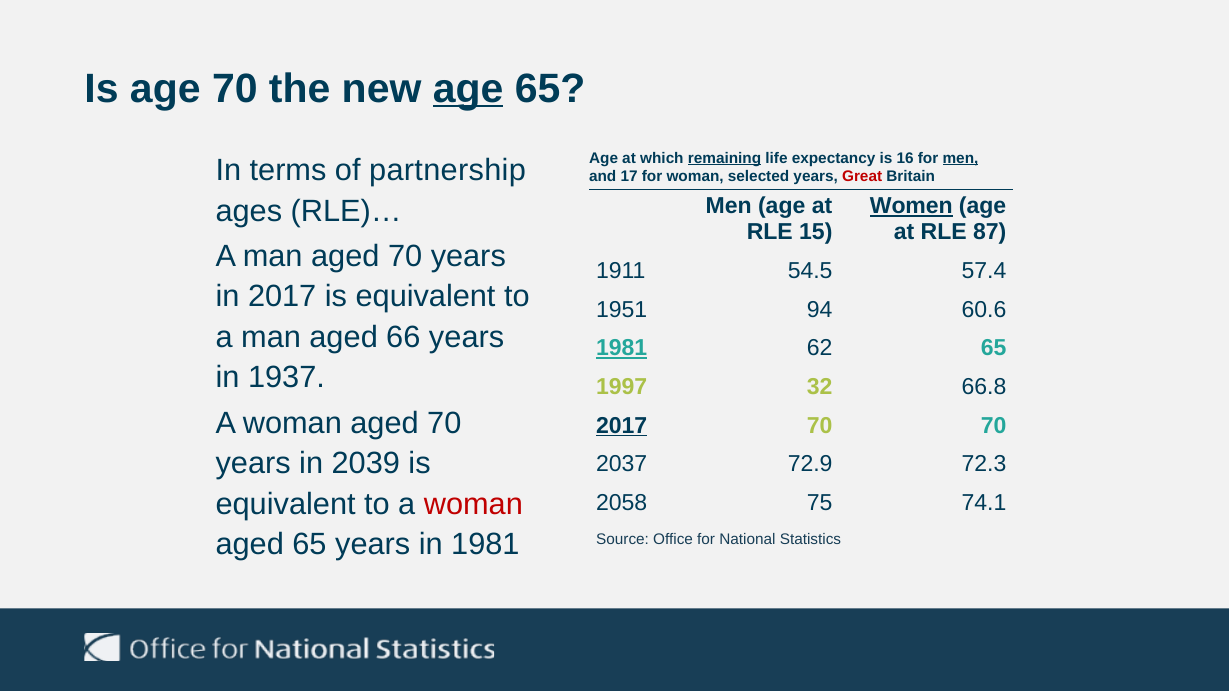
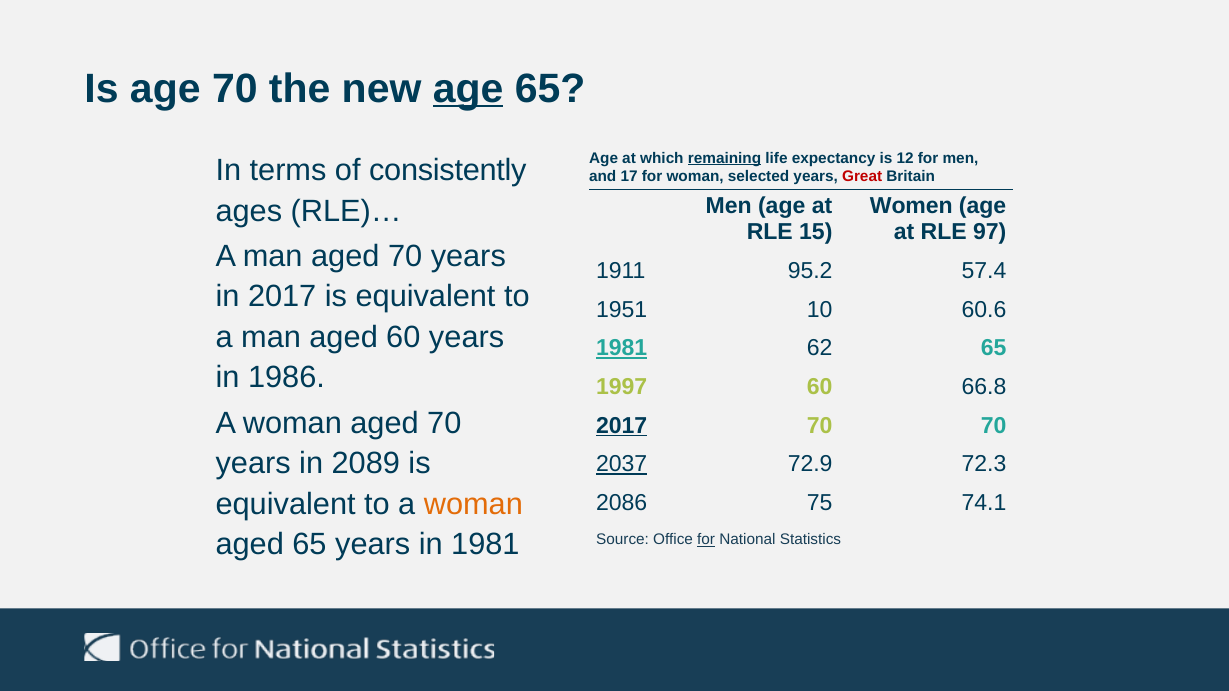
16: 16 -> 12 (905, 158)
men underline: present -> none (960, 158)
partnership: partnership -> consistently (448, 170)
Women underline: present -> none (911, 206)
87: 87 -> 97 (990, 232)
54.5: 54.5 -> 95.2 (810, 271)
94: 94 -> 10 (820, 310)
aged 66: 66 -> 60 (403, 337)
1937: 1937 -> 1986 (286, 378)
1997 32: 32 -> 60 (820, 387)
2039: 2039 -> 2089 (366, 464)
2037 underline: none -> present (622, 464)
woman colour: red -> orange (473, 504)
2058: 2058 -> 2086 (622, 503)
for underline: none -> present (706, 540)
